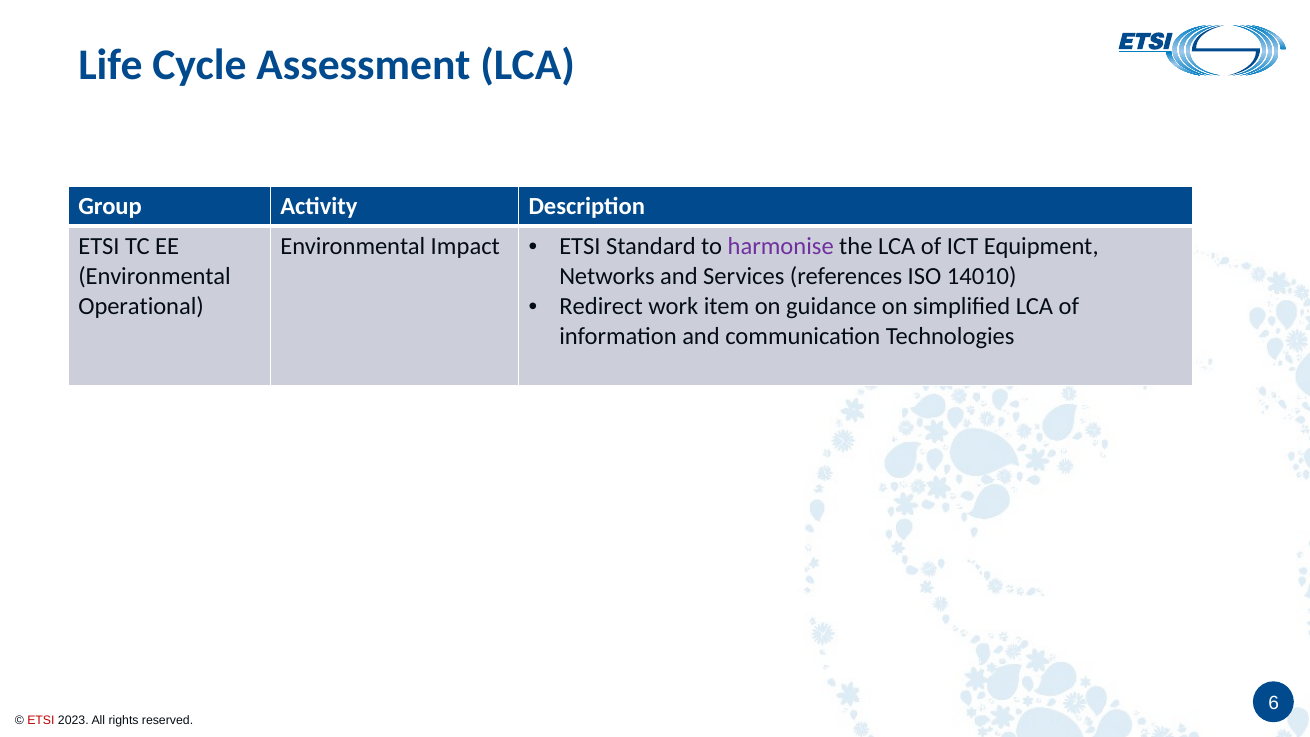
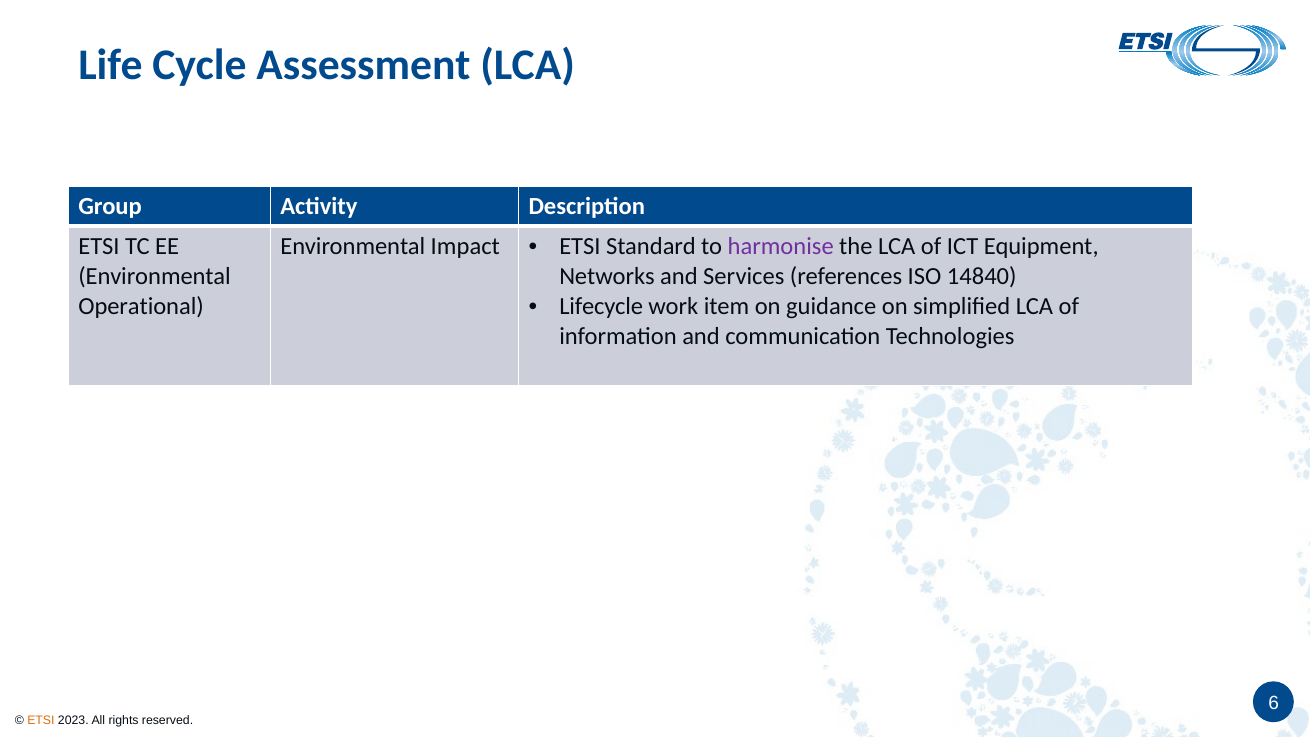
14010: 14010 -> 14840 (982, 276)
Redirect: Redirect -> Lifecycle (601, 306)
ETSI colour: red -> orange (41, 720)
